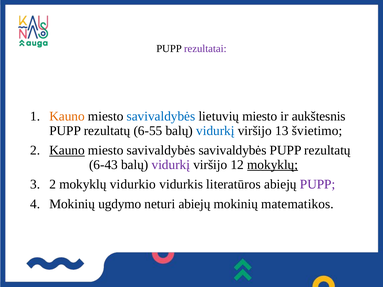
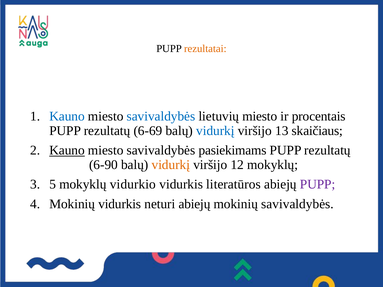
rezultatai colour: purple -> orange (205, 49)
Kauno colour: orange -> blue (67, 116)
aukštesnis: aukštesnis -> procentais (319, 116)
6-55: 6-55 -> 6-69 (148, 131)
švietimo: švietimo -> skaičiaus (317, 131)
savivaldybės savivaldybės: savivaldybės -> pasiekimams (233, 150)
6-43: 6-43 -> 6-90 (103, 165)
vidurkį colour: purple -> orange (171, 165)
mokyklų underline: present -> none (273, 165)
2: 2 -> 5 (53, 185)
Mokinių ugdymo: ugdymo -> vidurkis (120, 204)
mokinių matematikos: matematikos -> savivaldybės (298, 204)
